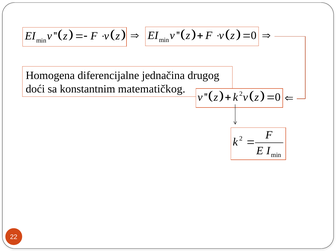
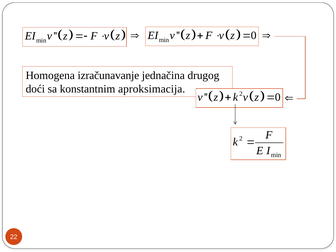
diferencijalne: diferencijalne -> izračunavanje (108, 76)
matematičkog: matematičkog -> aproksimacija (152, 89)
